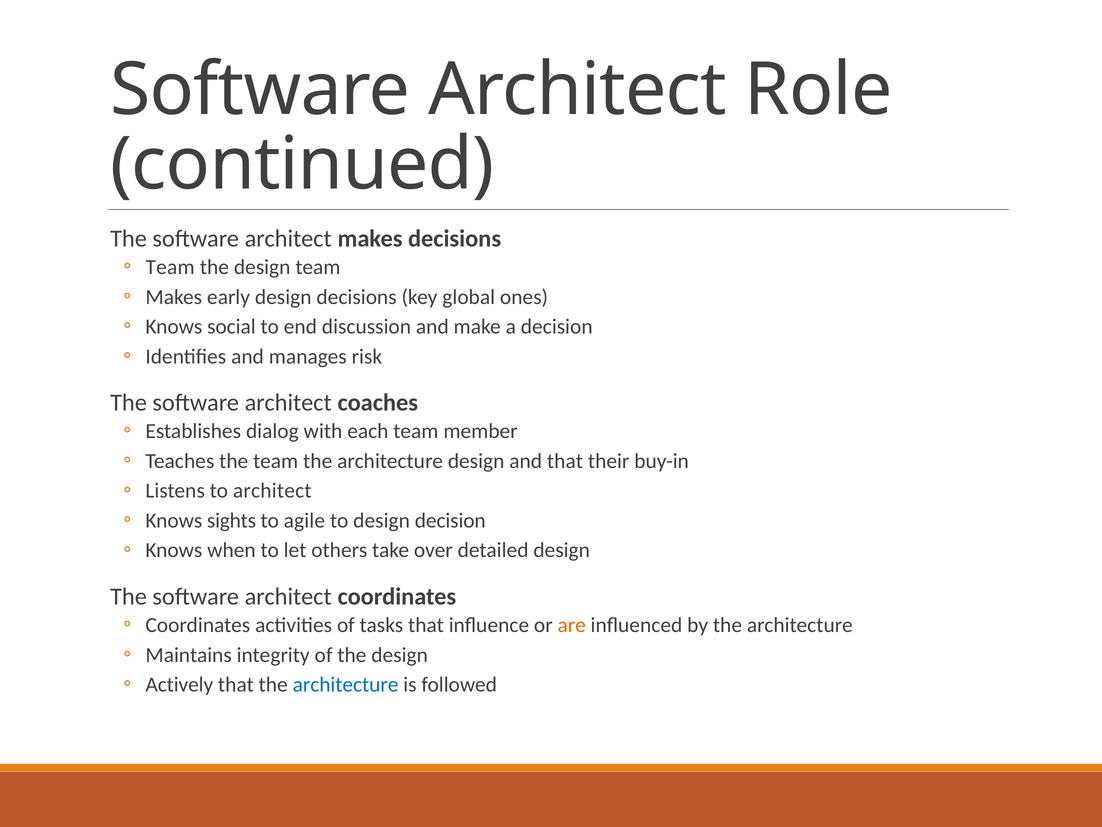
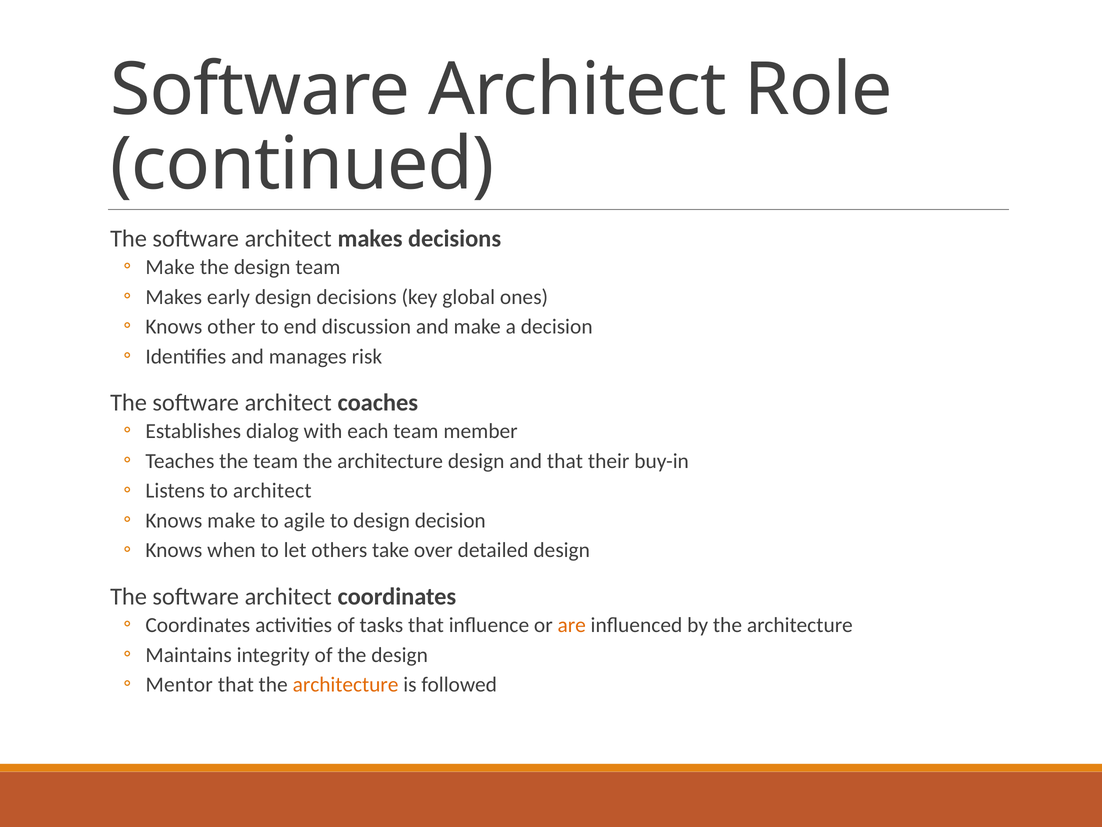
Team: Team -> Make (170, 267)
social: social -> other (231, 327)
Knows sights: sights -> make (231, 520)
Actively: Actively -> Mentor (179, 684)
architecture colour: blue -> orange (346, 684)
